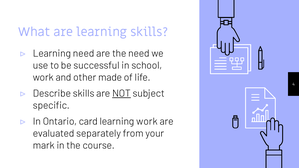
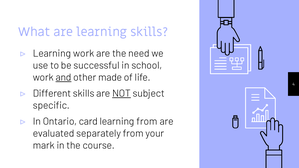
Learning need: need -> work (84, 54)
and underline: none -> present (63, 77)
Describe: Describe -> Different (52, 94)
learning work: work -> from (147, 122)
